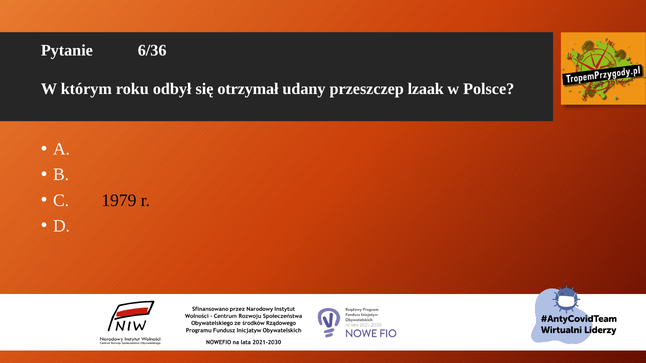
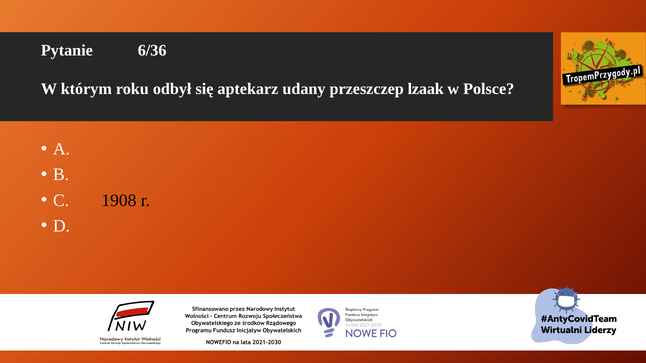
otrzymał: otrzymał -> aptekarz (248, 89)
1979: 1979 -> 1908 (119, 200)
